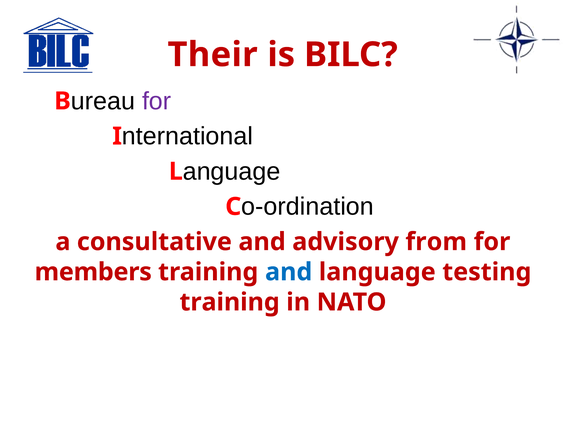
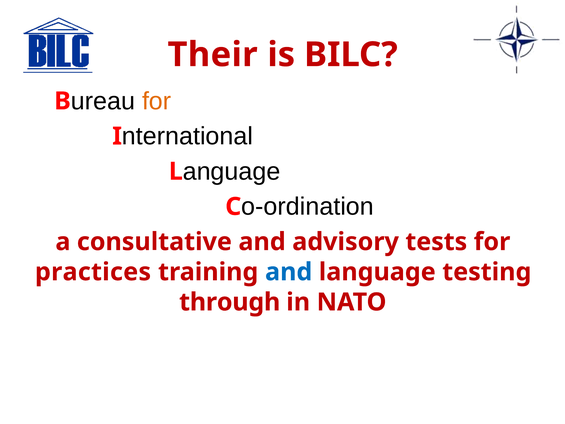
for colour: purple -> orange (157, 101)
from: from -> tests (436, 242)
members: members -> practices (93, 272)
training: training -> through (230, 302)
